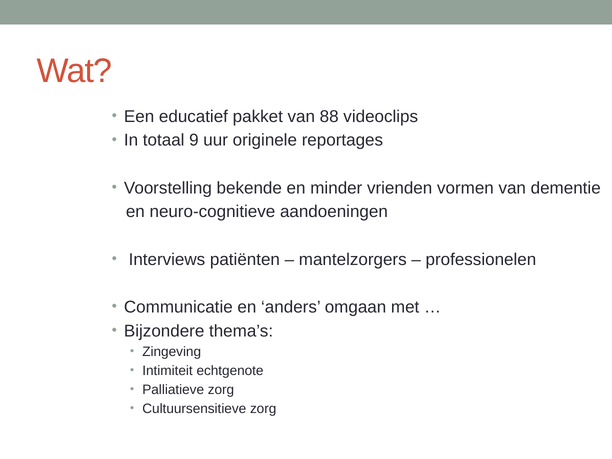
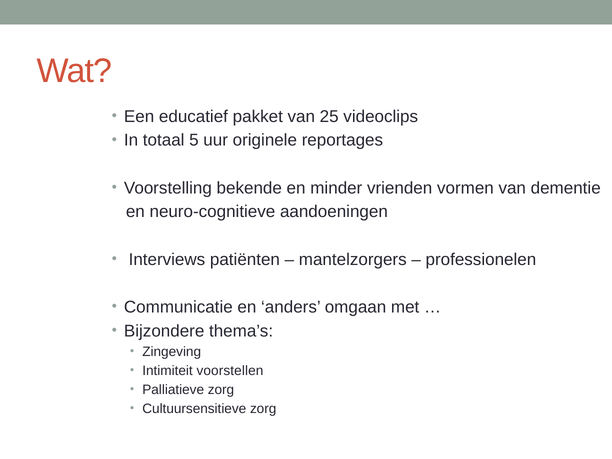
88: 88 -> 25 (329, 116)
9: 9 -> 5 (194, 140)
echtgenote: echtgenote -> voorstellen (230, 371)
